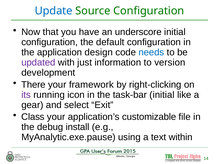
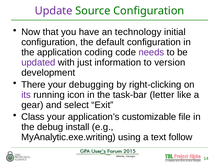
Update colour: blue -> purple (54, 11)
underscore: underscore -> technology (138, 32)
design: design -> coding (99, 52)
needs colour: blue -> purple (151, 52)
framework: framework -> debugging (91, 85)
task-bar initial: initial -> letter (162, 95)
MyAnalytic.exe.pause: MyAnalytic.exe.pause -> MyAnalytic.exe.writing (68, 137)
within: within -> follow (181, 137)
